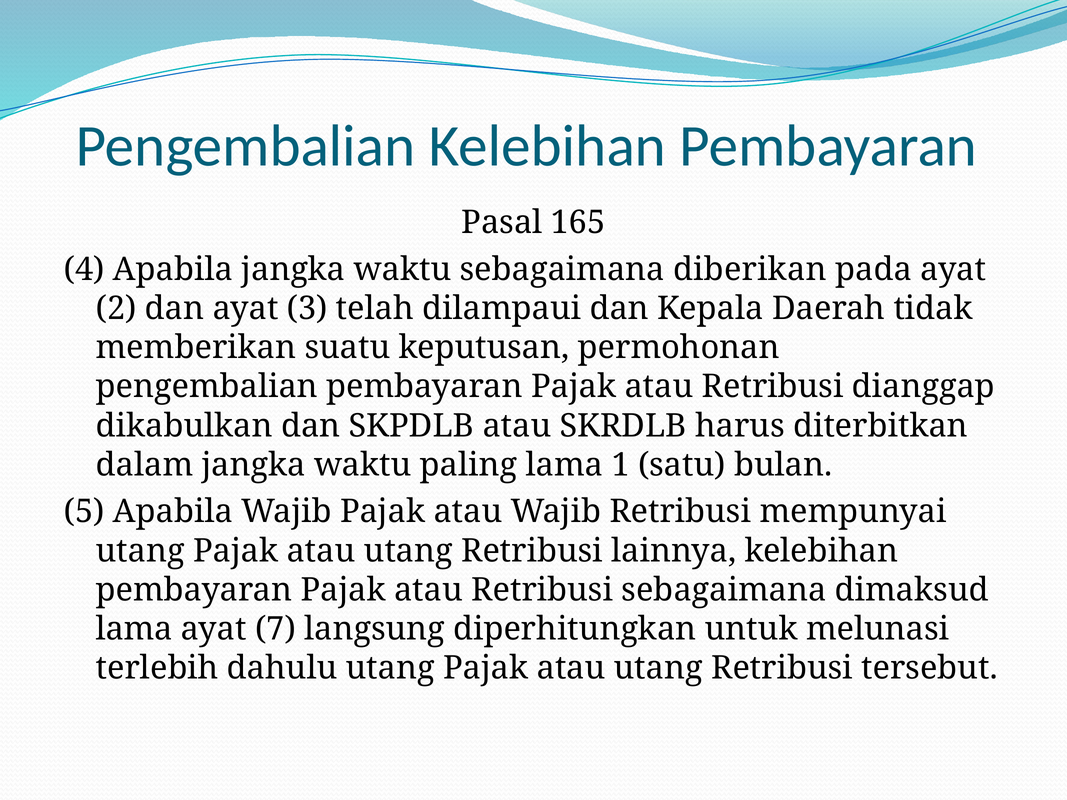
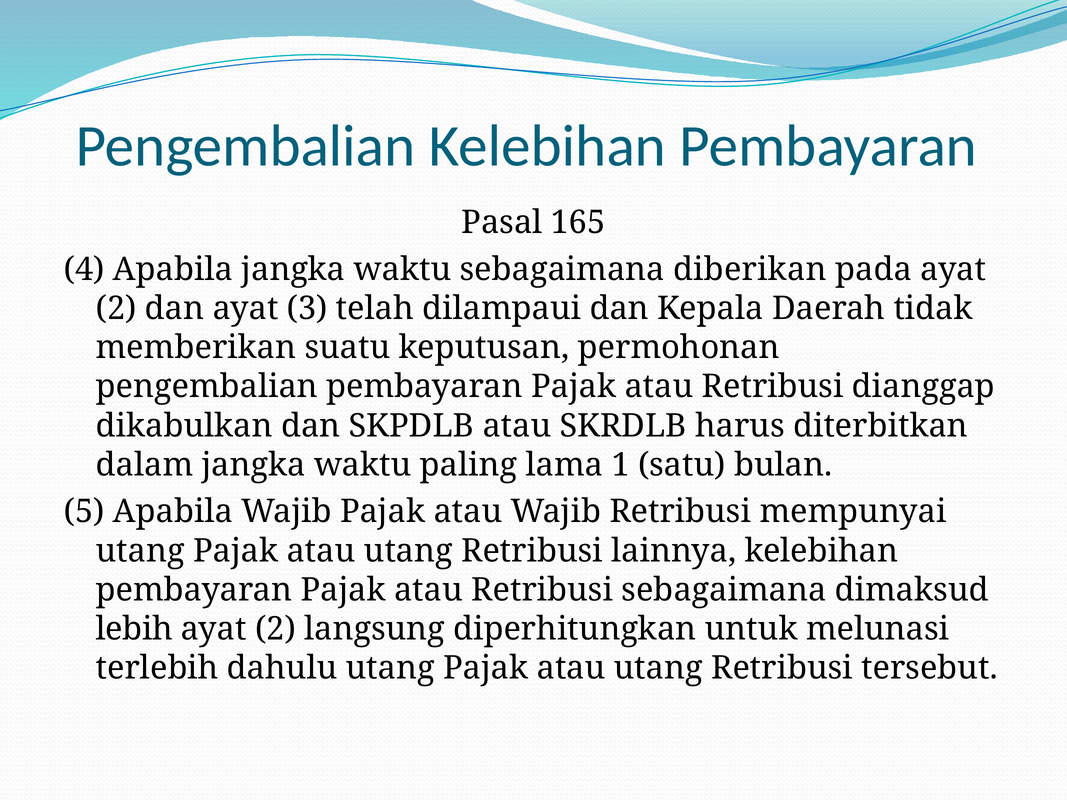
lama: lama -> lebih (134, 629)
7: 7 -> 2 (275, 629)
